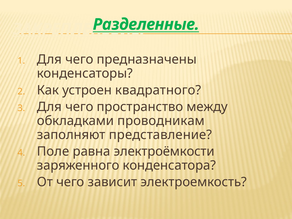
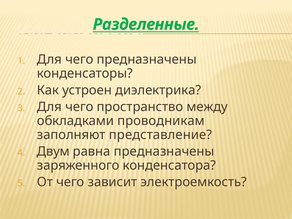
квадратного: квадратного -> диэлектрика (158, 90)
Поле: Поле -> Двум (53, 151)
равна электроёмкости: электроёмкости -> предназначены (164, 151)
